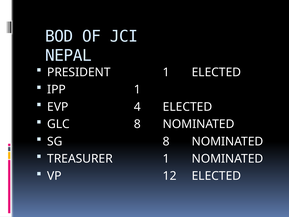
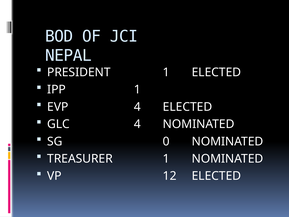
GLC 8: 8 -> 4 (137, 124)
SG 8: 8 -> 0 (166, 141)
